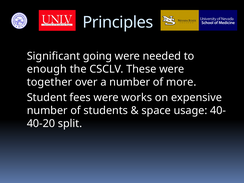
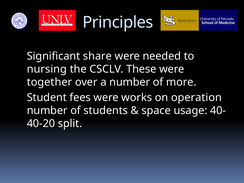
going: going -> share (97, 56)
enough: enough -> nursing (47, 69)
expensive: expensive -> operation (196, 98)
